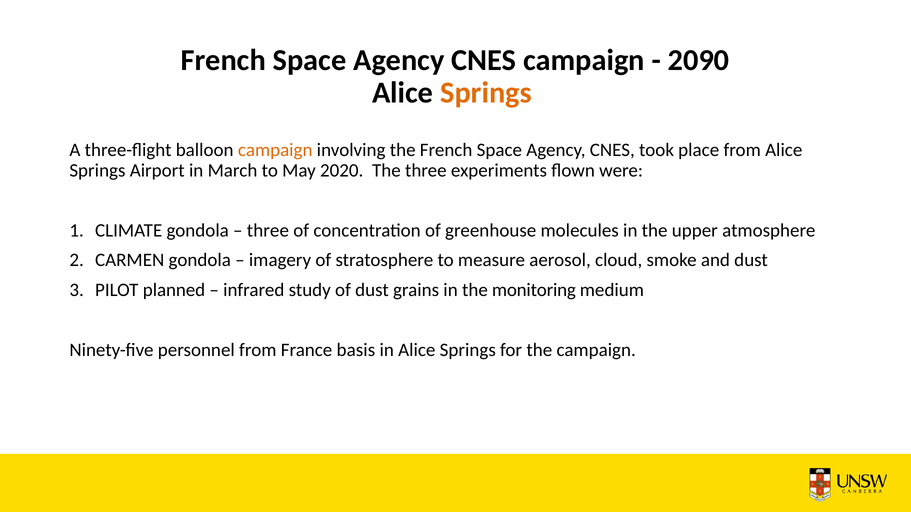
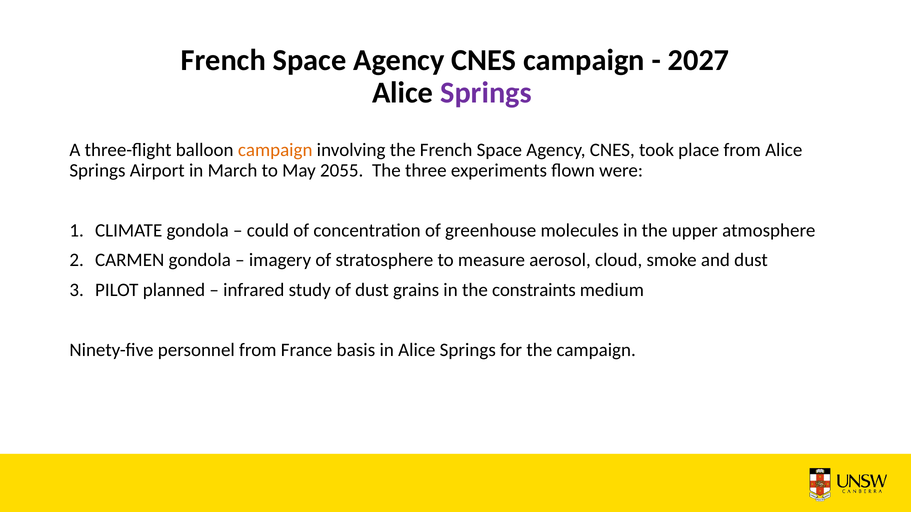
2090: 2090 -> 2027 (699, 60)
Springs colour: orange -> purple (486, 93)
2020: 2020 -> 2055 (342, 170)
three: three -> could (268, 230)
monitoring: monitoring -> constraints (534, 290)
